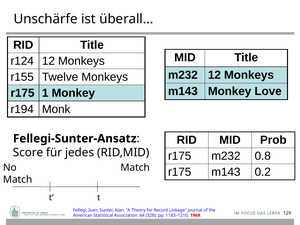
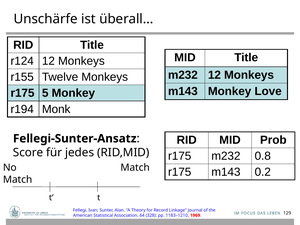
1: 1 -> 5 (45, 93)
